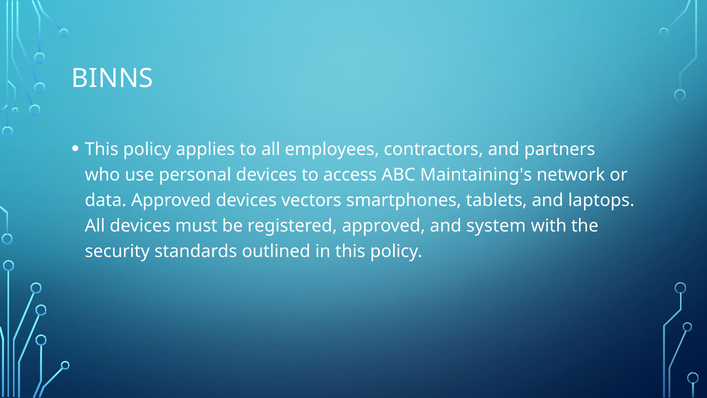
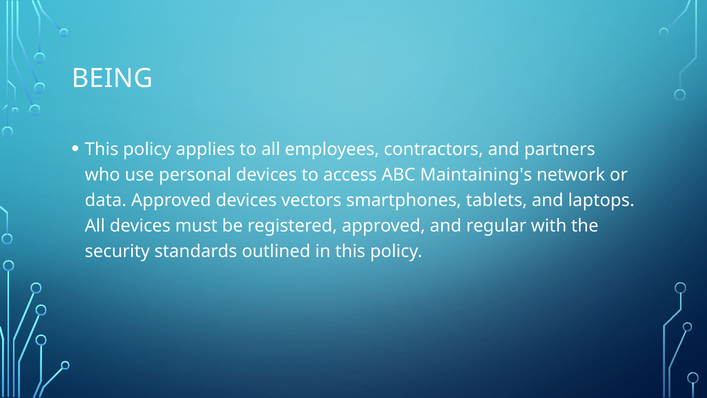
BINNS: BINNS -> BEING (112, 79)
system: system -> regular (496, 226)
